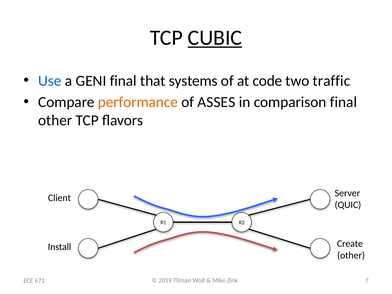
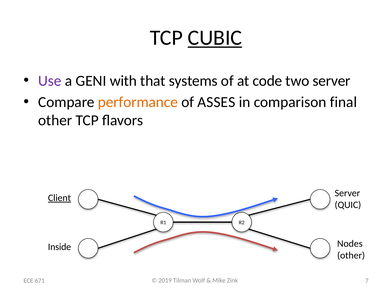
Use colour: blue -> purple (50, 81)
GENI final: final -> with (123, 81)
two traffic: traffic -> server (332, 81)
Client underline: none -> present (59, 198)
Create: Create -> Nodes (350, 244)
Install: Install -> Inside (60, 247)
